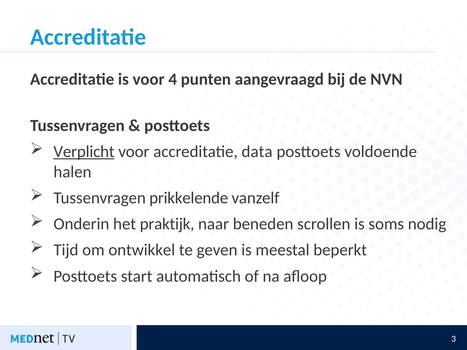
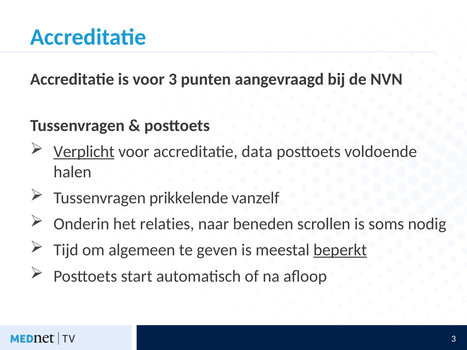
voor 4: 4 -> 3 (173, 79)
praktijk: praktijk -> relaties (167, 224)
ontwikkel: ontwikkel -> algemeen (142, 250)
beperkt underline: none -> present (340, 250)
